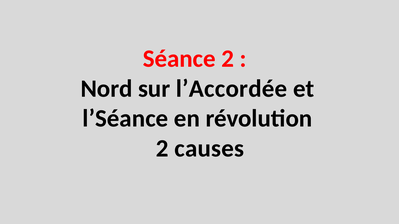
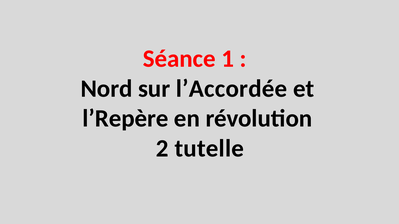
Séance 2: 2 -> 1 (228, 59)
l’Séance: l’Séance -> l’Repère (125, 119)
causes: causes -> tutelle (209, 149)
